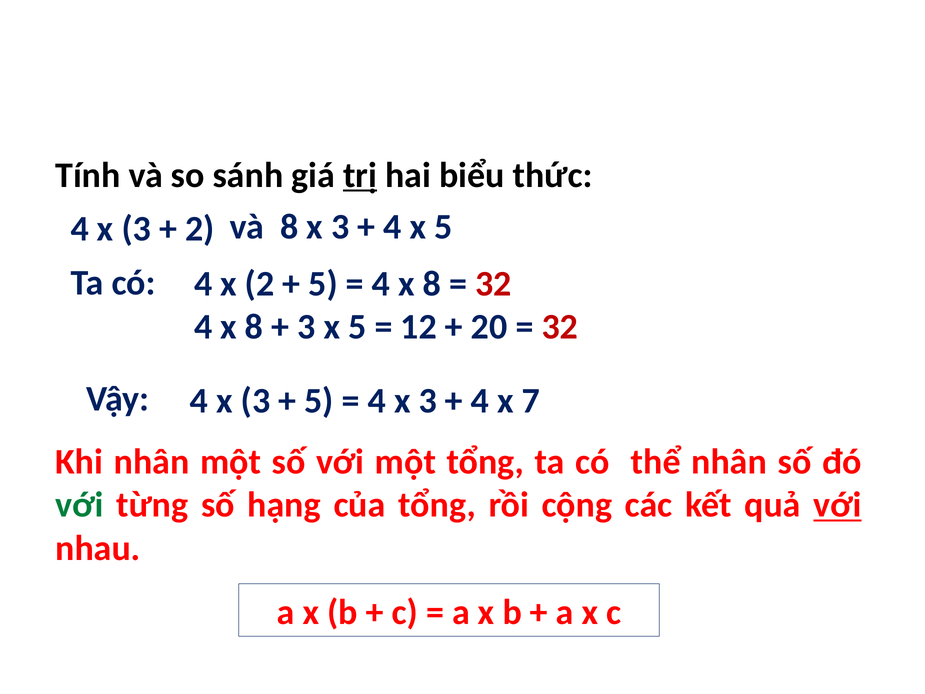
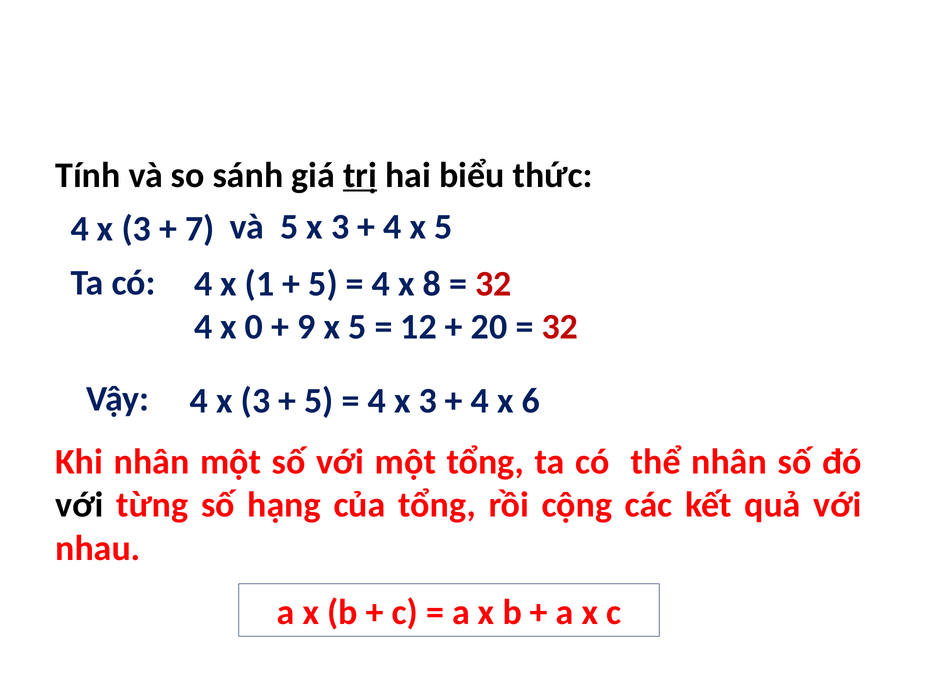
2: 2 -> 7 (200, 229)
và 8: 8 -> 5 (289, 227)
x 2: 2 -> 1 (260, 284)
8: 8 -> 0 (254, 327)
3: 3 -> 9 (306, 327)
7: 7 -> 6 (531, 401)
với colour: green -> black (79, 505)
với underline: present -> none (838, 505)
